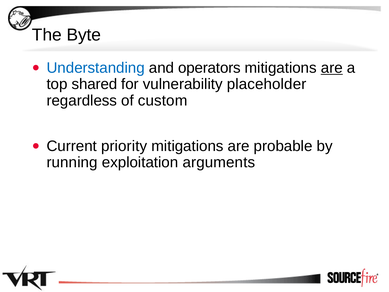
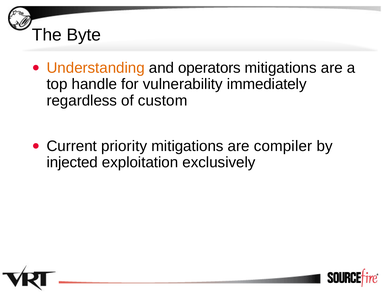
Understanding colour: blue -> orange (96, 68)
are underline: present -> none (332, 68)
shared: shared -> handle (94, 84)
placeholder: placeholder -> immediately (267, 84)
probable: probable -> compiler (283, 146)
running: running -> injected (72, 162)
arguments: arguments -> exclusively (219, 162)
